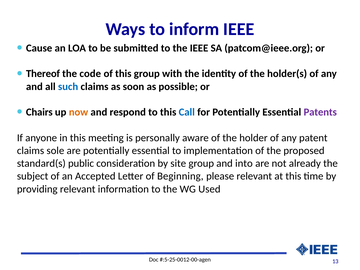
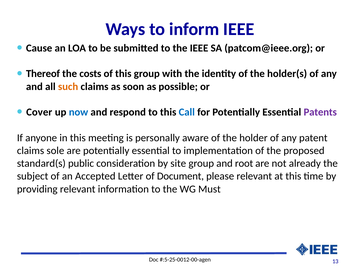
code: code -> costs (90, 74)
such colour: blue -> orange (68, 87)
Chairs: Chairs -> Cover (39, 112)
now colour: orange -> blue (78, 112)
into: into -> root (244, 163)
Beginning: Beginning -> Document (180, 176)
Used: Used -> Must (209, 189)
